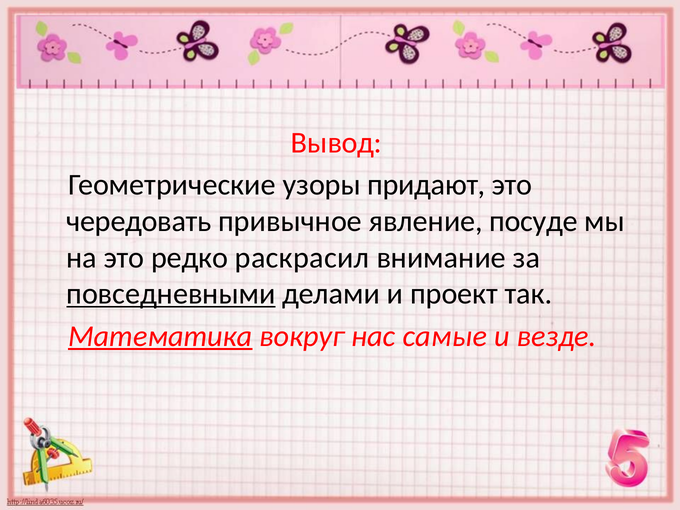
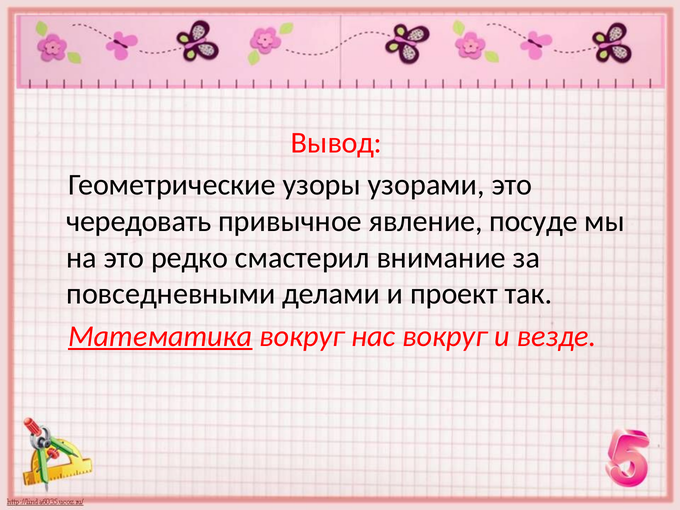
придают: придают -> узорами (426, 185)
раскрасил: раскрасил -> смастерил (302, 258)
повседневными underline: present -> none (171, 294)
нас самые: самые -> вокруг (445, 336)
